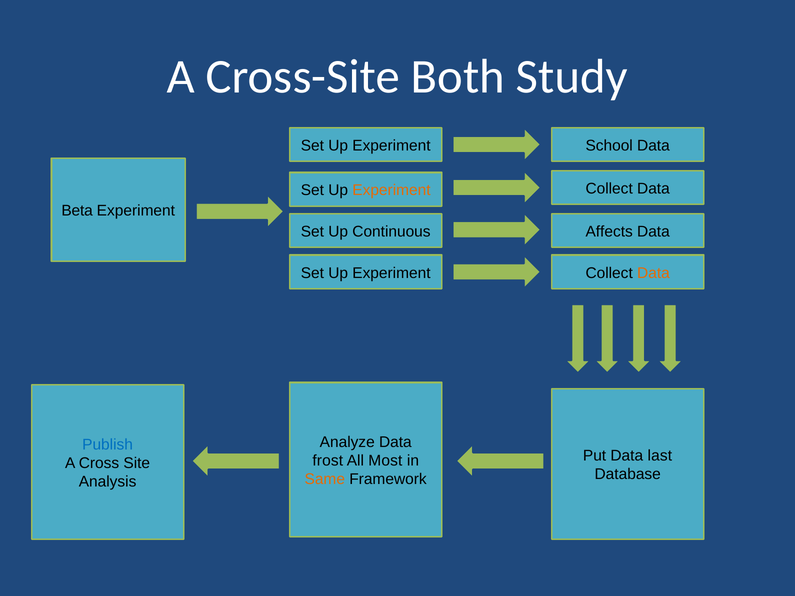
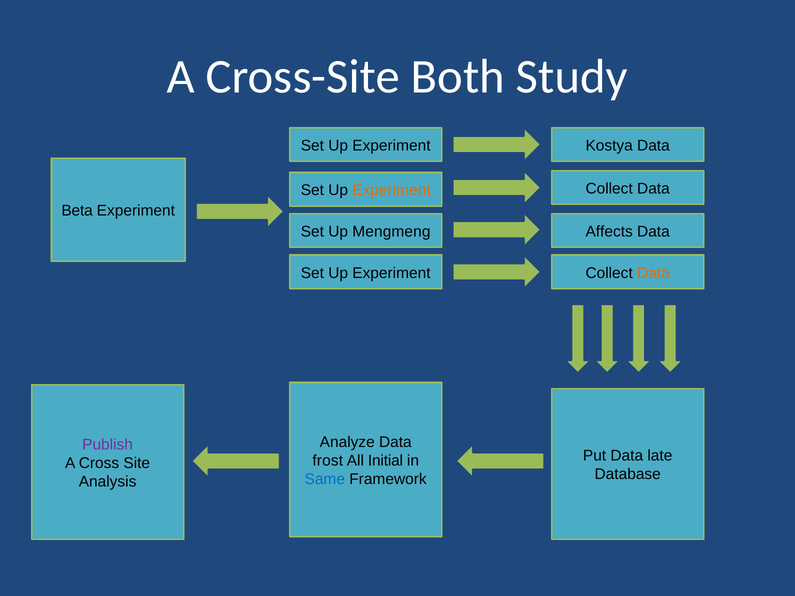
School: School -> Kostya (609, 146)
Continuous: Continuous -> Mengmeng (391, 232)
Publish colour: blue -> purple (108, 445)
last: last -> late (660, 456)
Most: Most -> Initial (385, 461)
Same colour: orange -> blue (325, 480)
